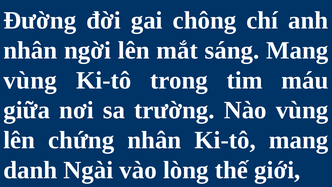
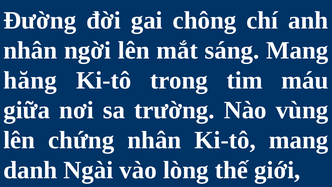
vùng: vùng -> hăng (30, 80)
